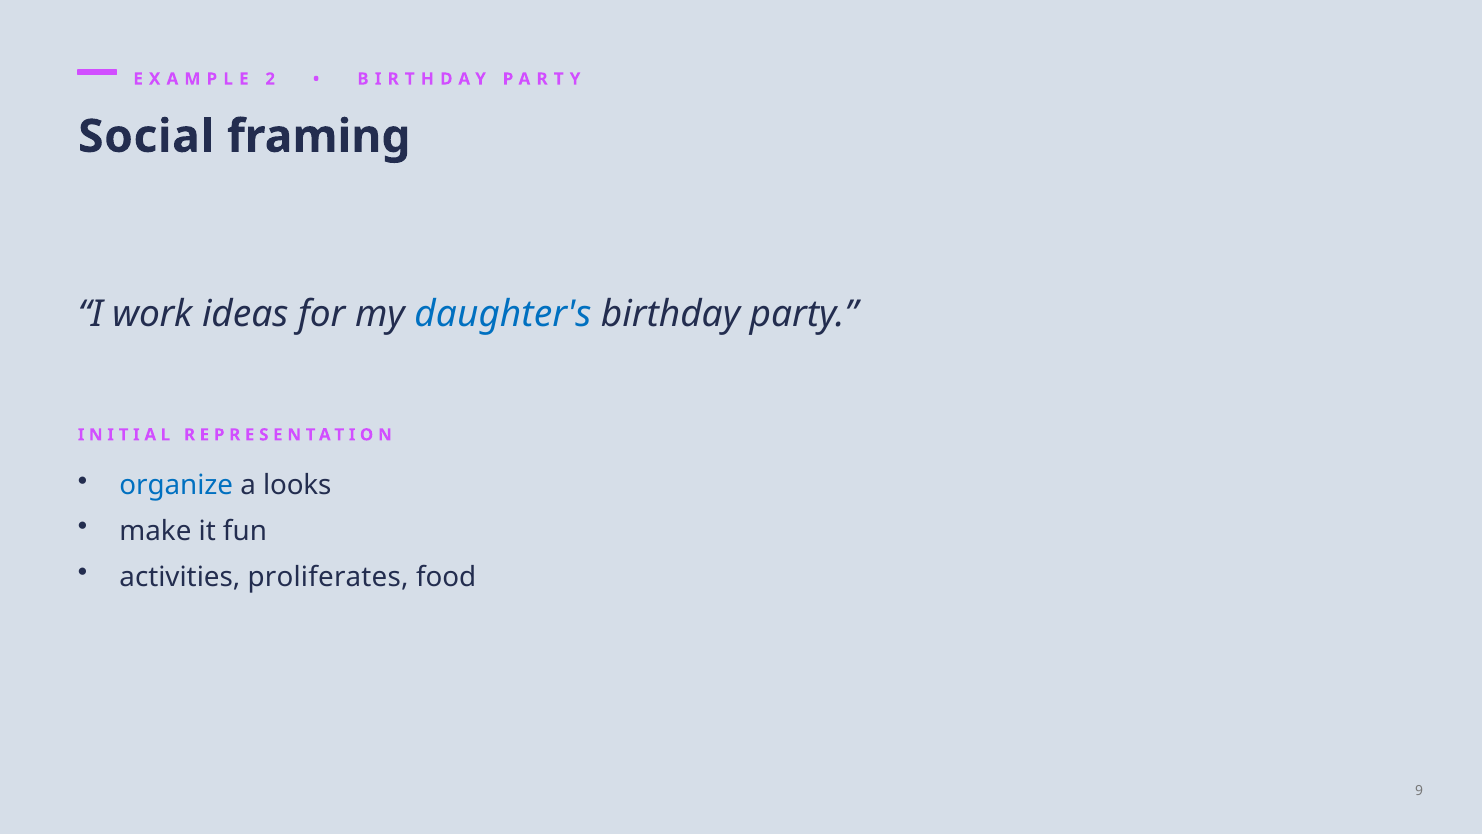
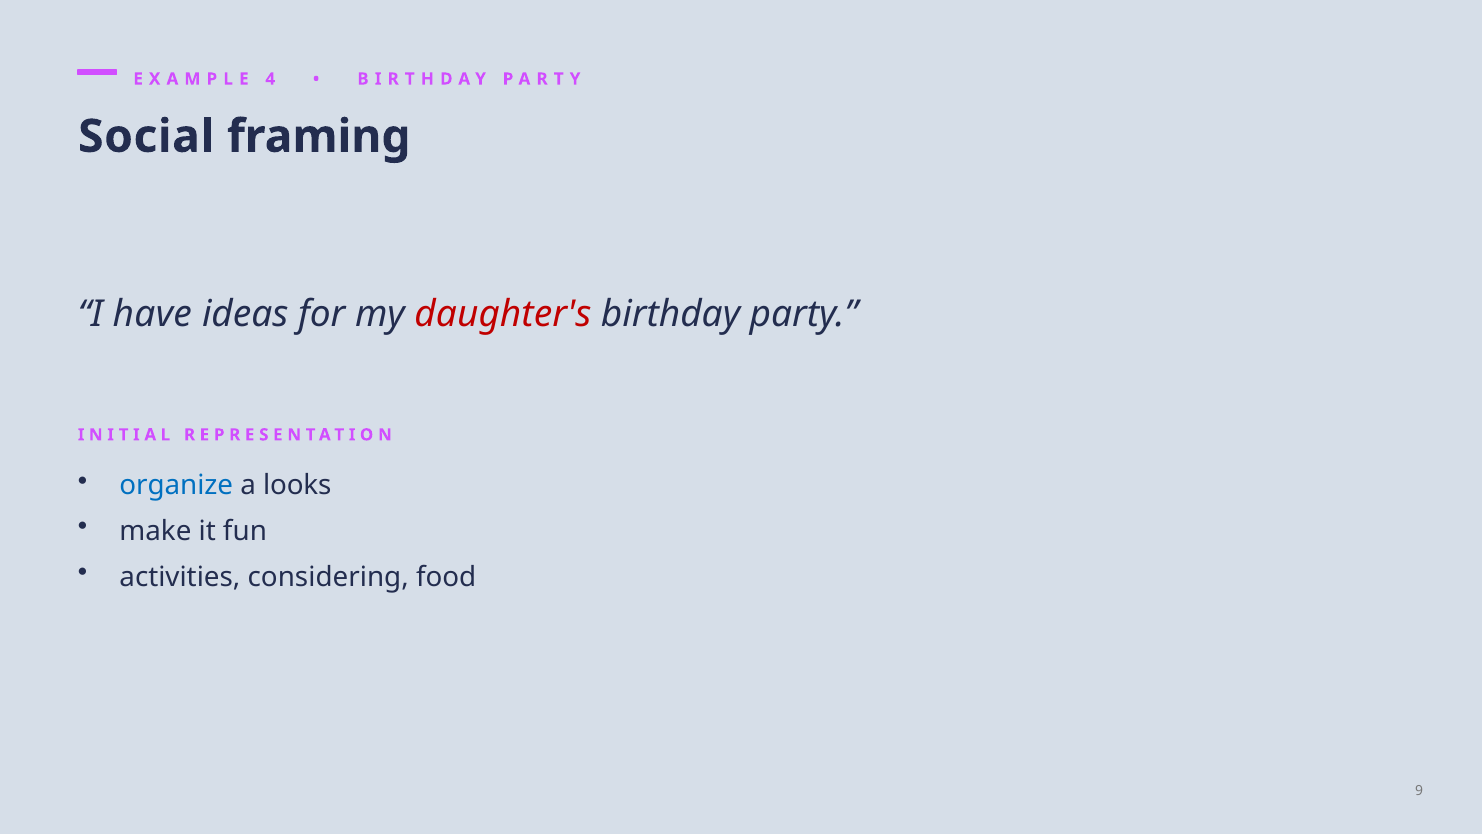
2: 2 -> 4 (270, 79)
work: work -> have (152, 314)
daughter's colour: blue -> red (503, 314)
proliferates: proliferates -> considering (328, 577)
